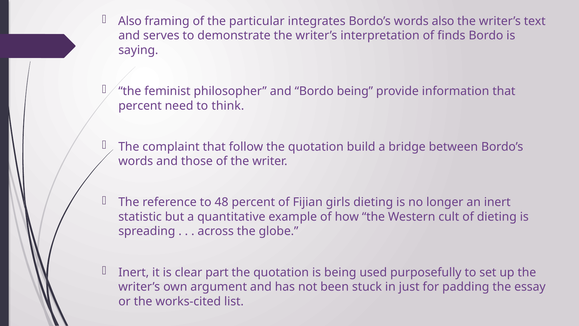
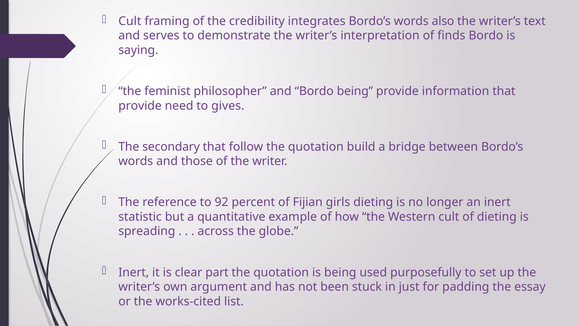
Also: Also -> Cult (130, 21)
particular: particular -> credibility (257, 21)
percent: percent -> provide (140, 106)
think: think -> gives (228, 106)
complaint: complaint -> secondary (171, 147)
48: 48 -> 92 (222, 202)
